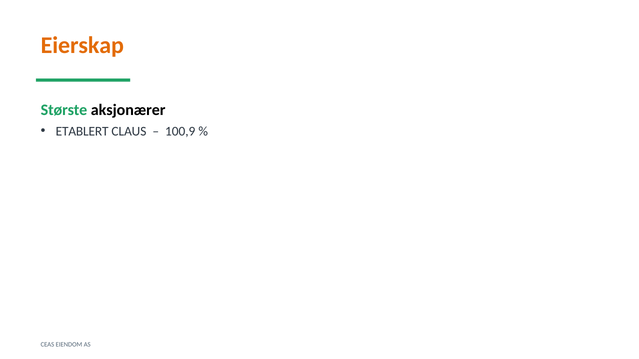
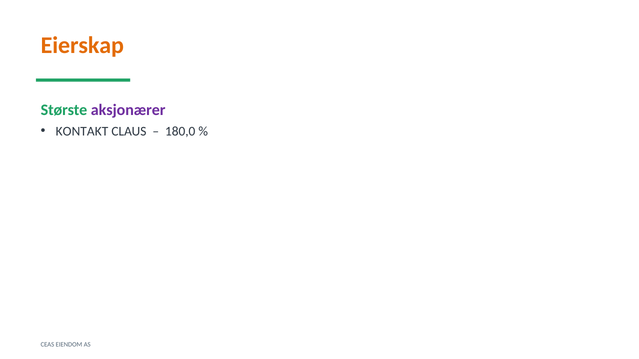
aksjonærer colour: black -> purple (128, 110)
ETABLERT: ETABLERT -> KONTAKT (82, 131)
100,9: 100,9 -> 180,0 (180, 131)
